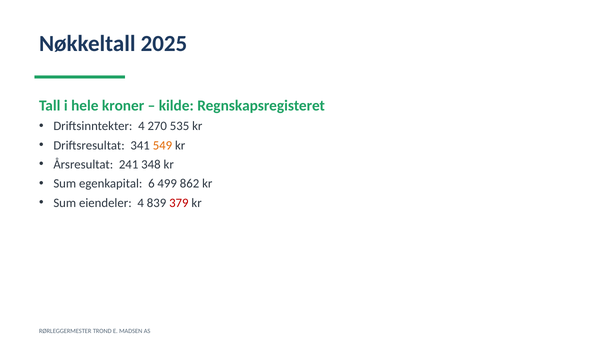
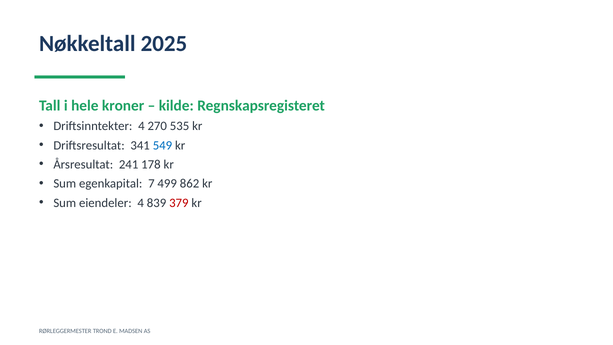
549 colour: orange -> blue (162, 145)
348: 348 -> 178 (151, 164)
6: 6 -> 7 (151, 184)
